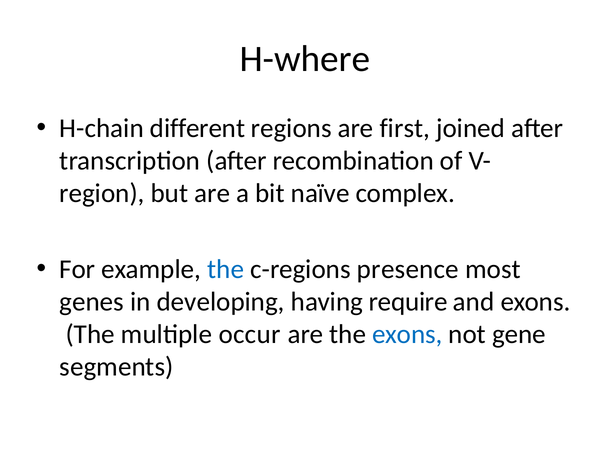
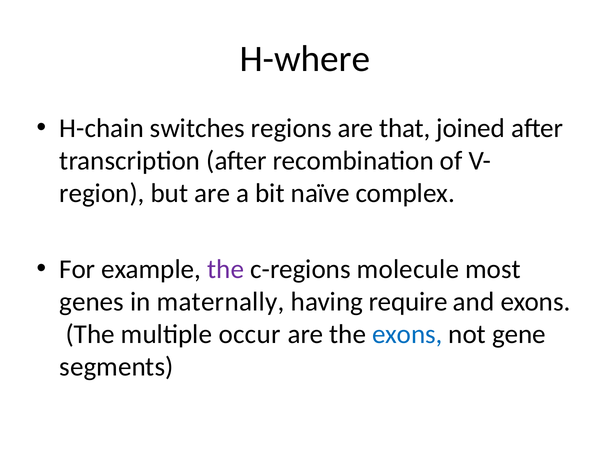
different: different -> switches (197, 128)
first: first -> that (405, 128)
the colour: blue -> purple (226, 269)
presence: presence -> molecule (408, 269)
developing: developing -> maternally (221, 302)
